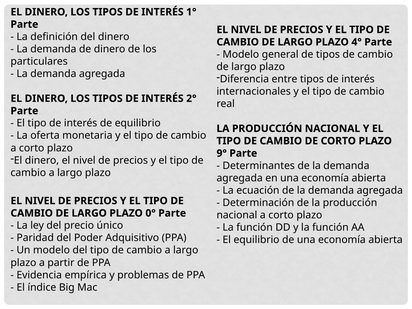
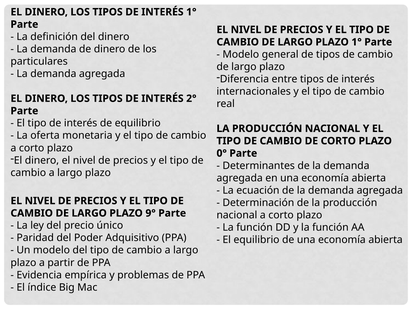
PLAZO 4°: 4° -> 1° (357, 42)
9°: 9° -> 0° (222, 153)
0°: 0° -> 9° (151, 213)
